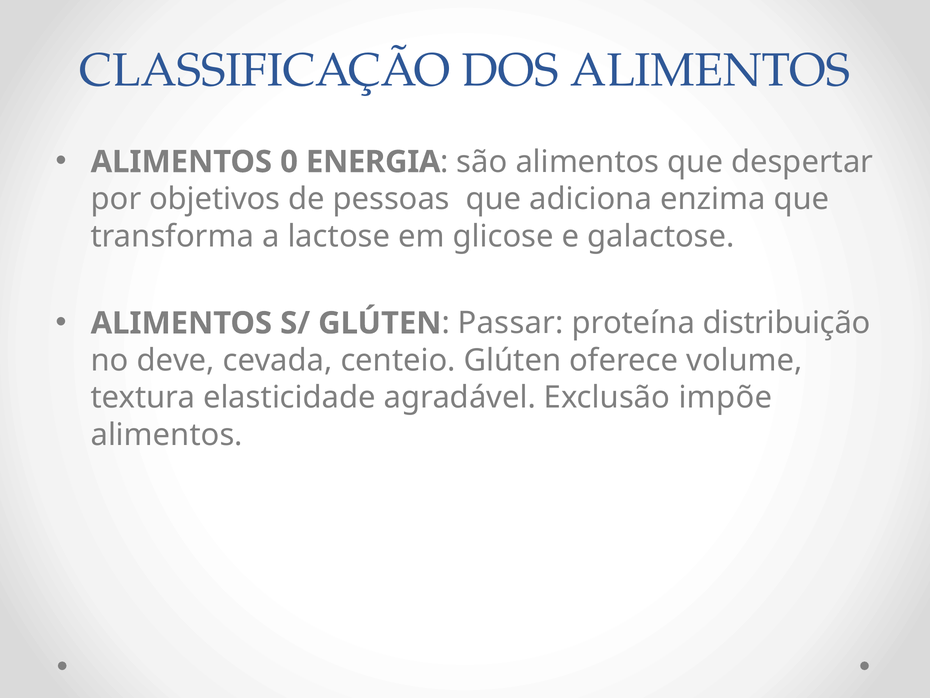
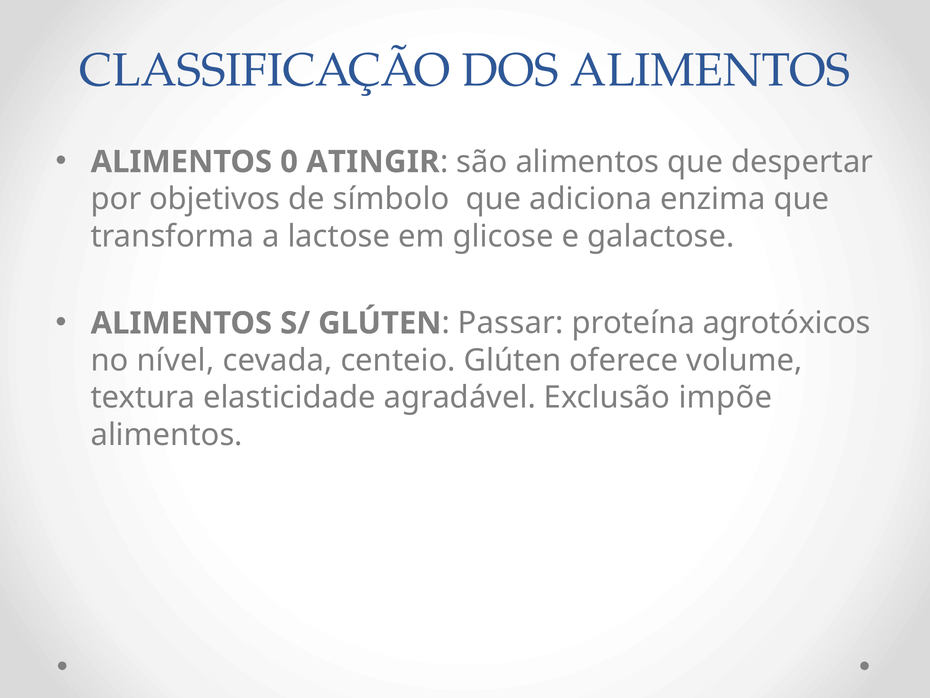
ENERGIA: ENERGIA -> ATINGIR (373, 162)
pessoas: pessoas -> símbolo (391, 199)
distribuição: distribuição -> agrotóxicos (786, 323)
deve: deve -> nível (176, 360)
